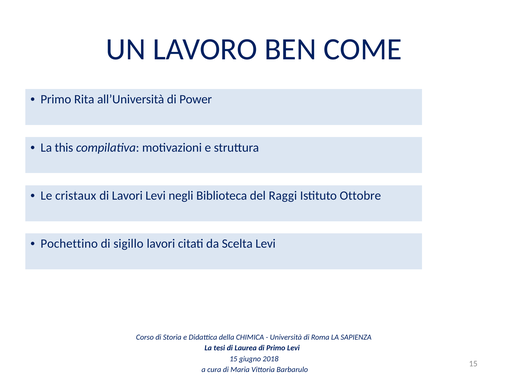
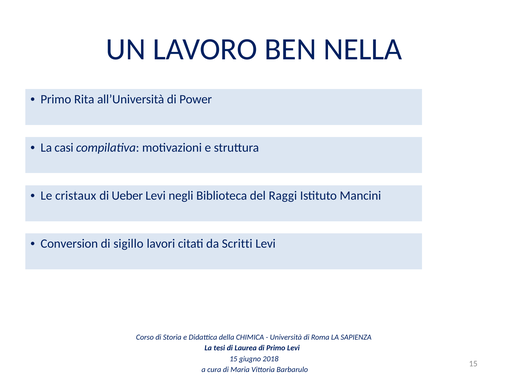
COME: COME -> NELLA (363, 49)
this: this -> casi (64, 147)
di Lavori: Lavori -> Ueber (127, 196)
Ottobre: Ottobre -> Mancini (360, 196)
Pochettino: Pochettino -> Conversion (69, 244)
Scelta: Scelta -> Scritti (237, 244)
